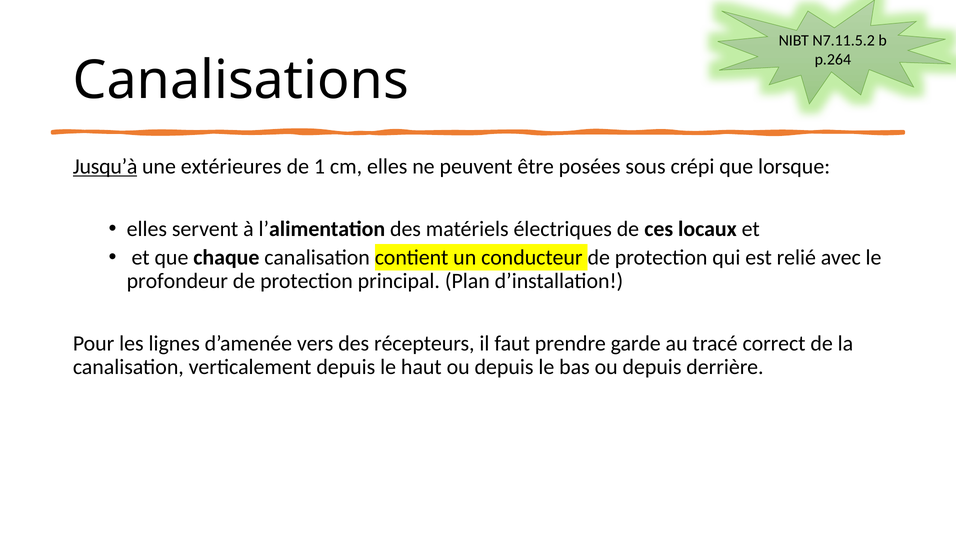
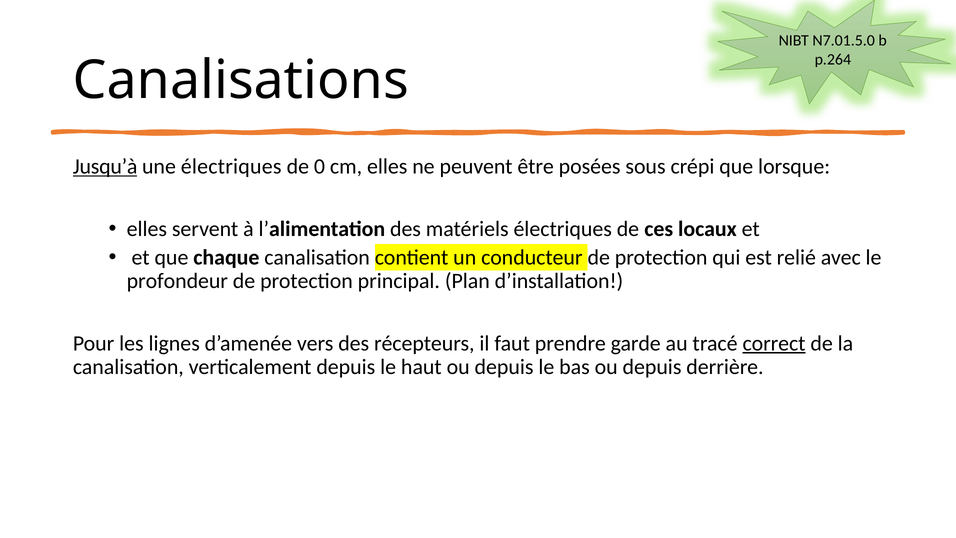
N7.11.5.2: N7.11.5.2 -> N7.01.5.0 (844, 40)
une extérieures: extérieures -> électriques (231, 167)
1: 1 -> 0 (319, 167)
correct underline: none -> present (774, 343)
